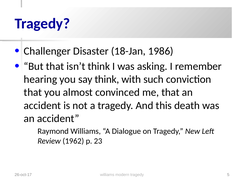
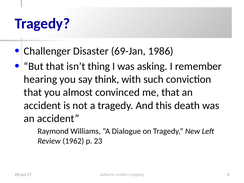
18-Jan: 18-Jan -> 69-Jan (128, 51)
isn’t think: think -> thing (99, 66)
